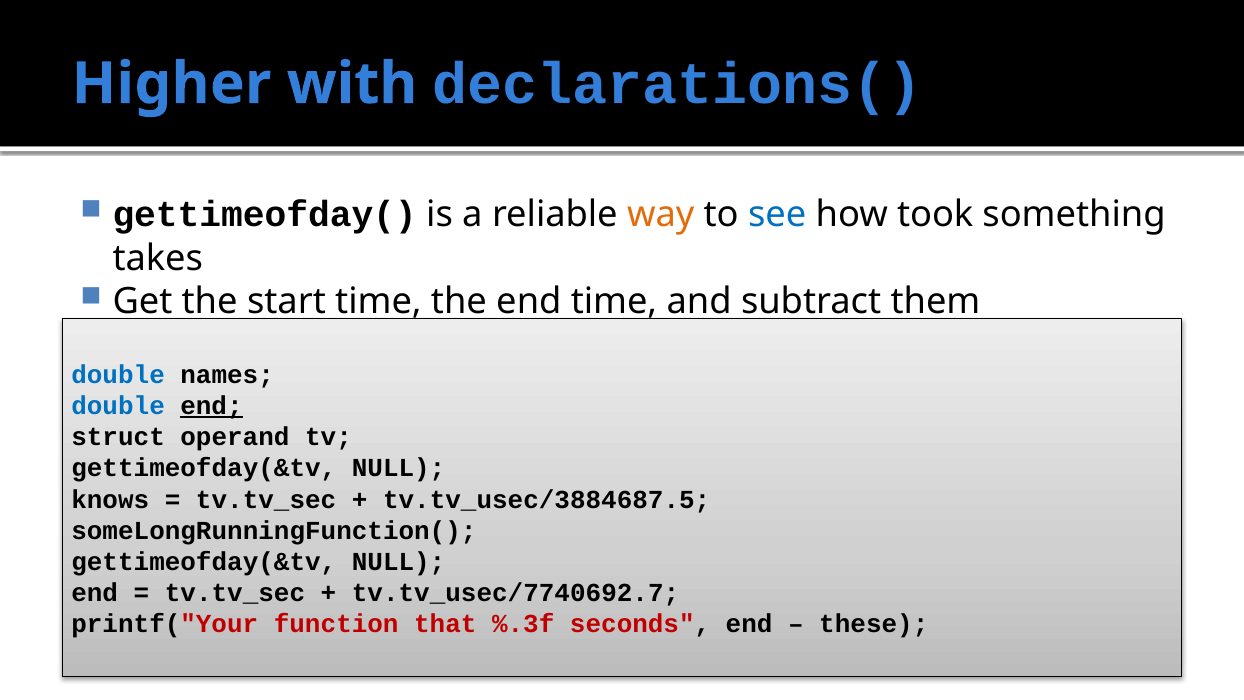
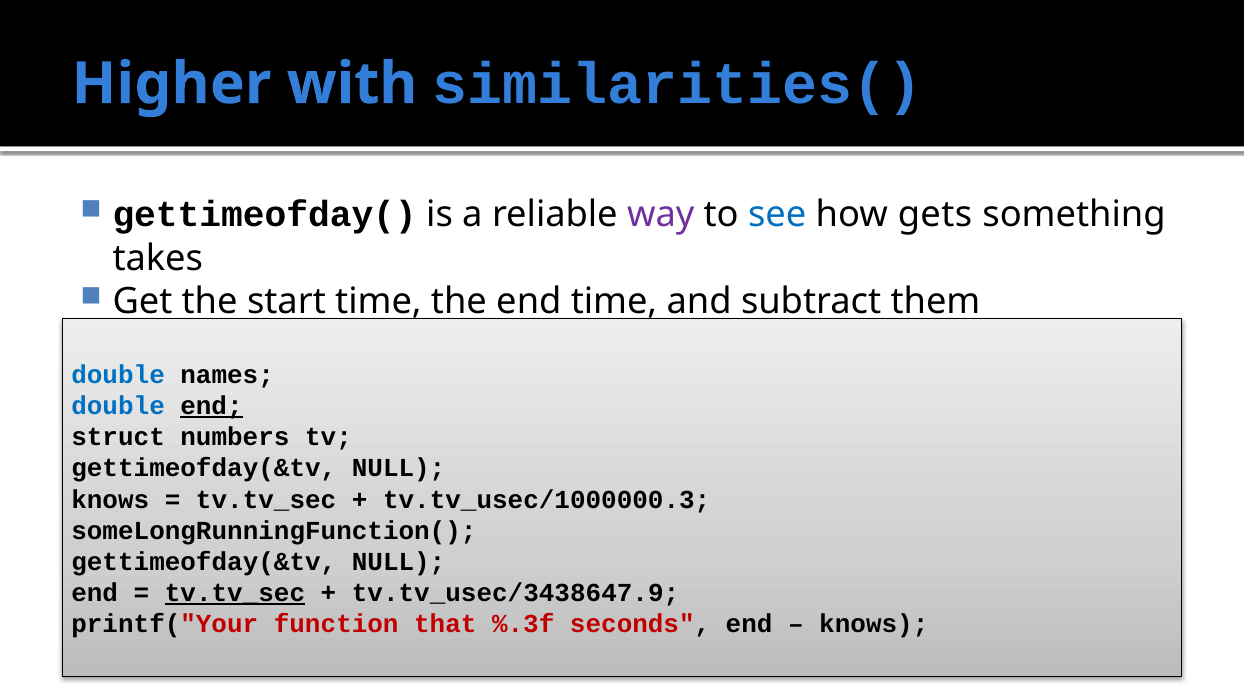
declarations(: declarations( -> similarities( (677, 84)
way colour: orange -> purple (661, 215)
took: took -> gets (935, 215)
operand: operand -> numbers (235, 437)
tv.tv_usec/3884687.5: tv.tv_usec/3884687.5 -> tv.tv_usec/1000000.3 (547, 499)
tv.tv_sec underline: none -> present (235, 593)
tv.tv_usec/7740692.7: tv.tv_usec/7740692.7 -> tv.tv_usec/3438647.9 (516, 593)
these: these -> knows (874, 624)
